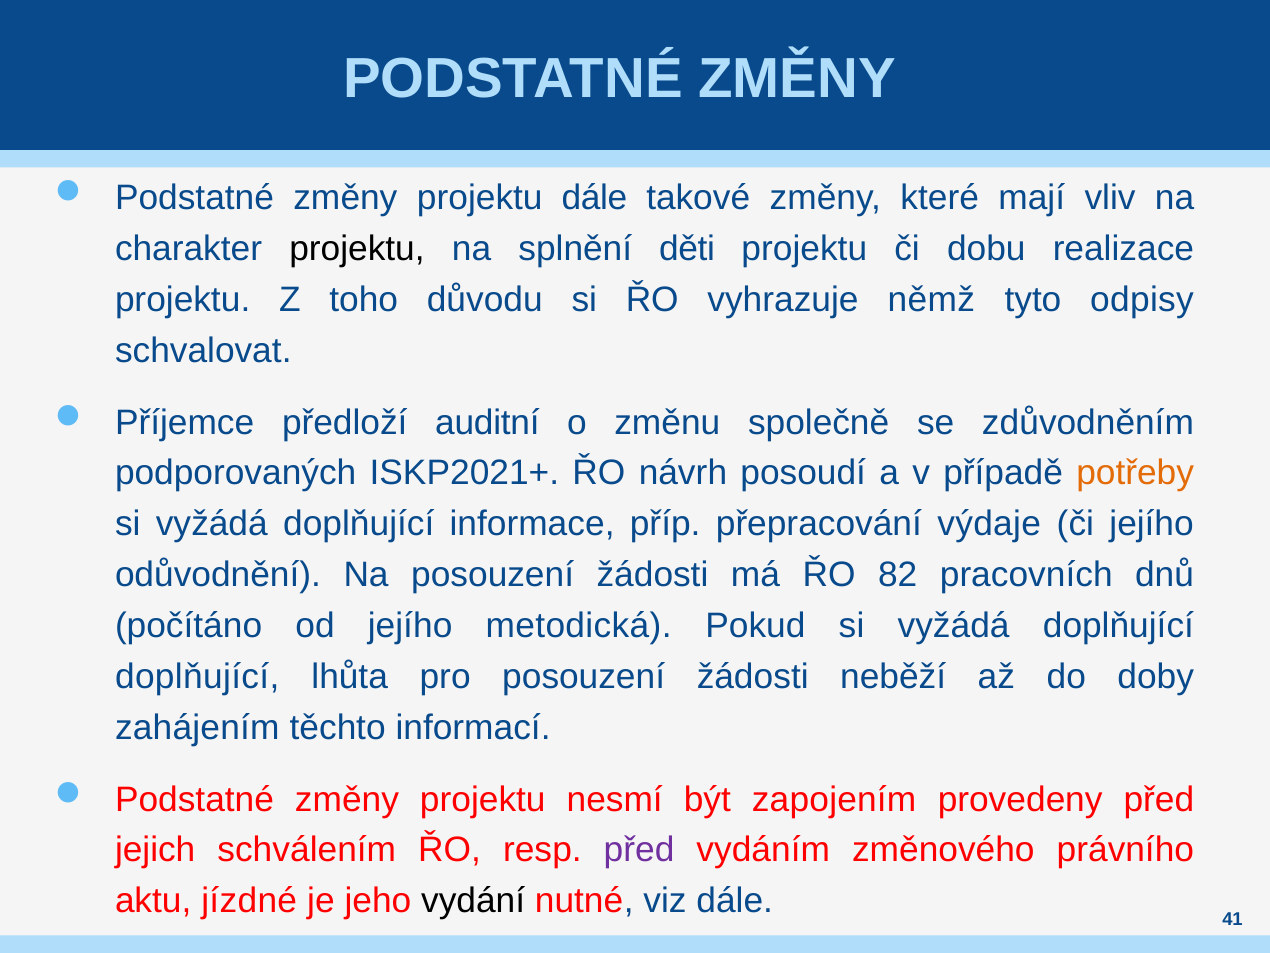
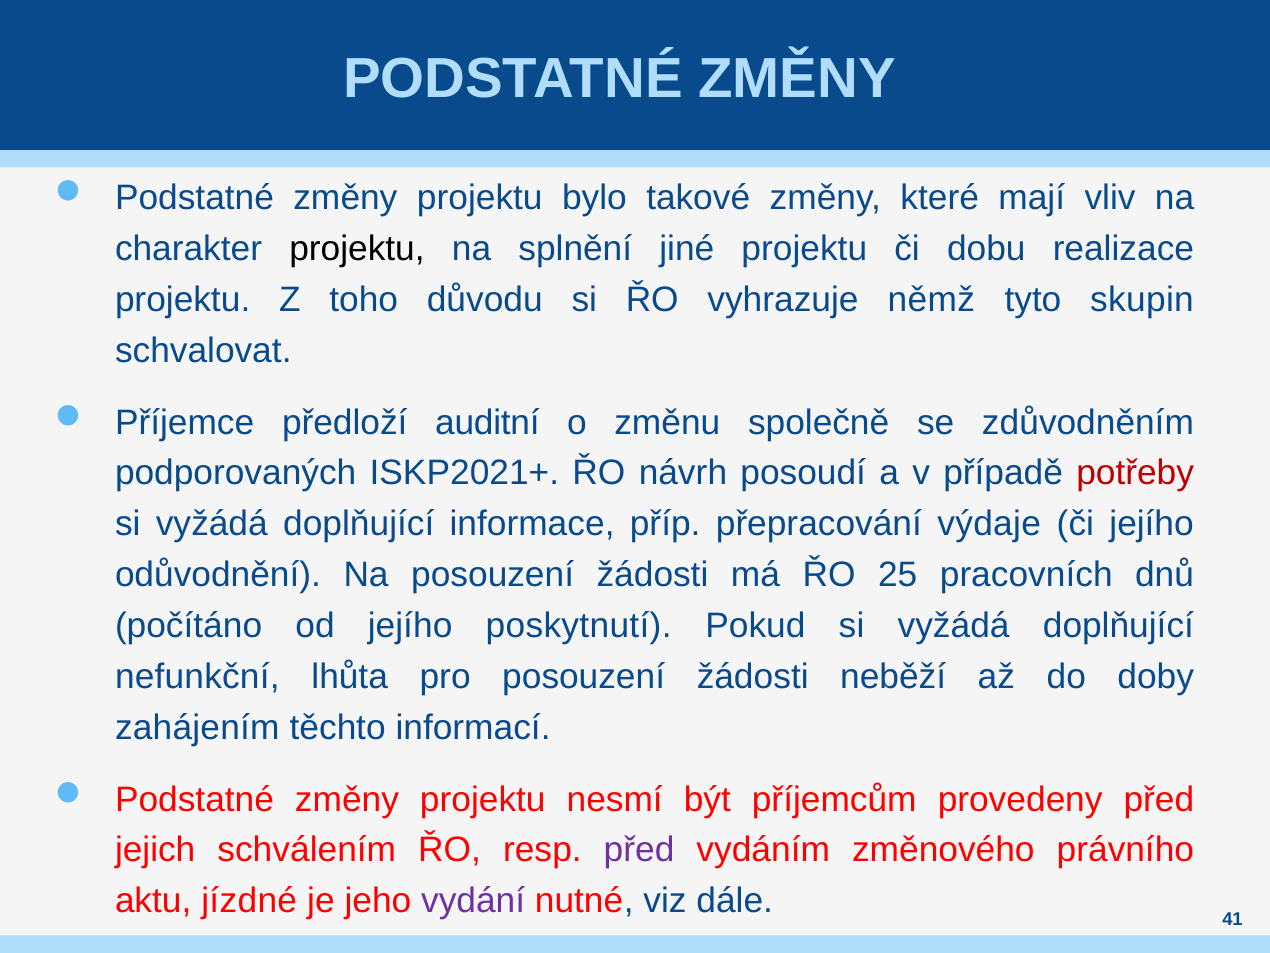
projektu dále: dále -> bylo (594, 198)
děti: děti -> jiné (687, 249)
odpisy: odpisy -> skupin (1142, 299)
potřeby colour: orange -> red (1135, 473)
82: 82 -> 25 (898, 575)
metodická: metodická -> poskytnutí (579, 625)
doplňující: doplňující -> nefunkční (197, 676)
zapojením: zapojením -> příjemcům (834, 799)
vydání colour: black -> purple (473, 901)
